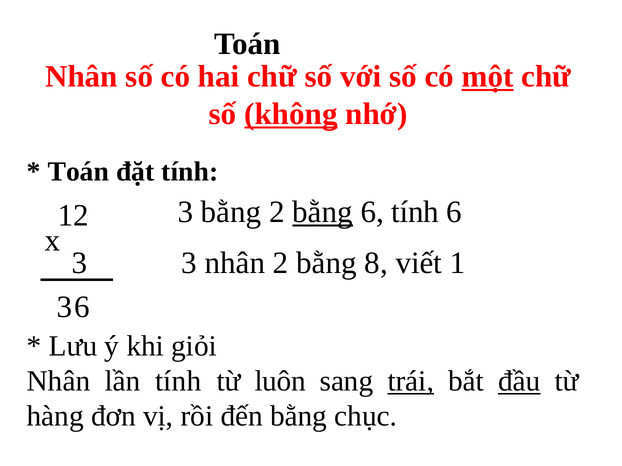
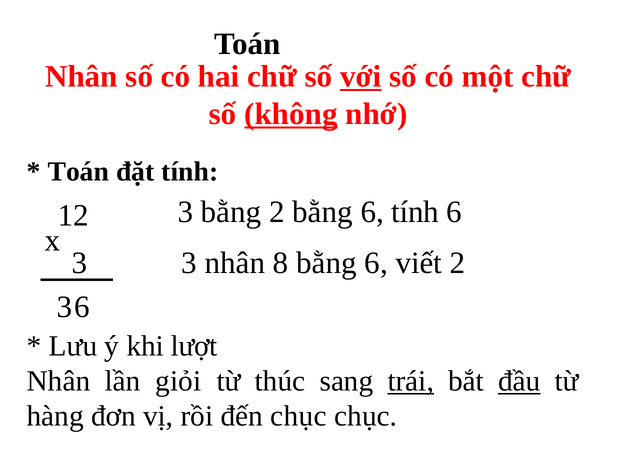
với underline: none -> present (361, 77)
một underline: present -> none (488, 77)
bằng underline: present -> none (323, 212)
nhân 2: 2 -> 8 (281, 263)
8: 8 -> 6 (376, 263)
viết 1: 1 -> 2 (458, 263)
giỏi: giỏi -> lượt (194, 346)
lần tính: tính -> giỏi (178, 382)
luôn: luôn -> thúc (280, 382)
đến bằng: bằng -> chục (298, 417)
